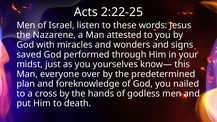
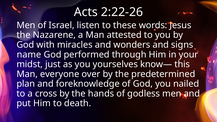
2:22-25: 2:22-25 -> 2:22-26 (122, 12)
saved: saved -> name (29, 55)
